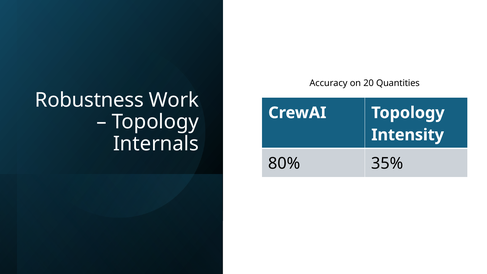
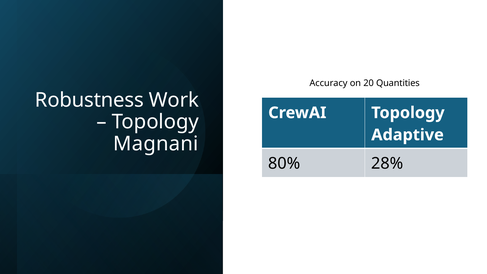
Intensity: Intensity -> Adaptive (408, 135)
Internals: Internals -> Magnani (156, 144)
35%: 35% -> 28% (387, 164)
